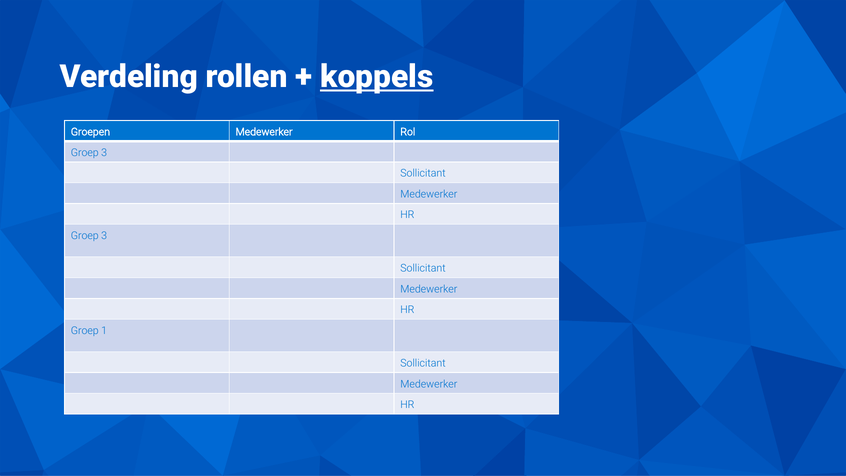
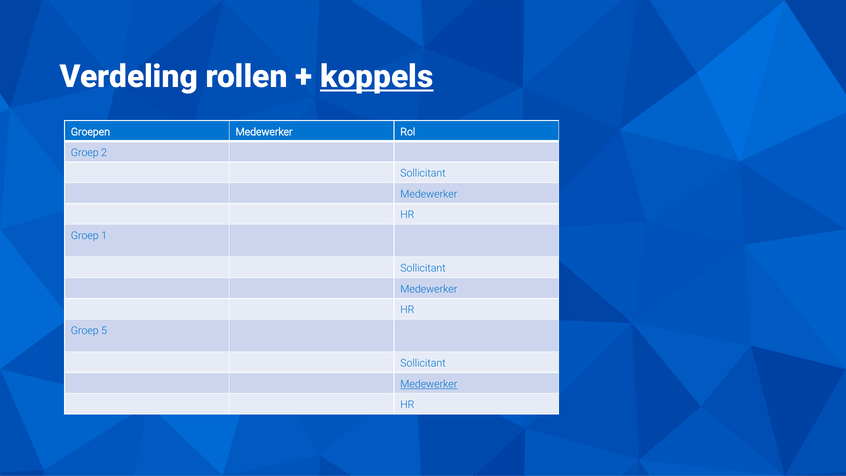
3: 3 -> 2 (104, 153)
3: 3 -> 1 (104, 236)
1: 1 -> 5 (104, 331)
Medewerker underline: none -> present (429, 384)
